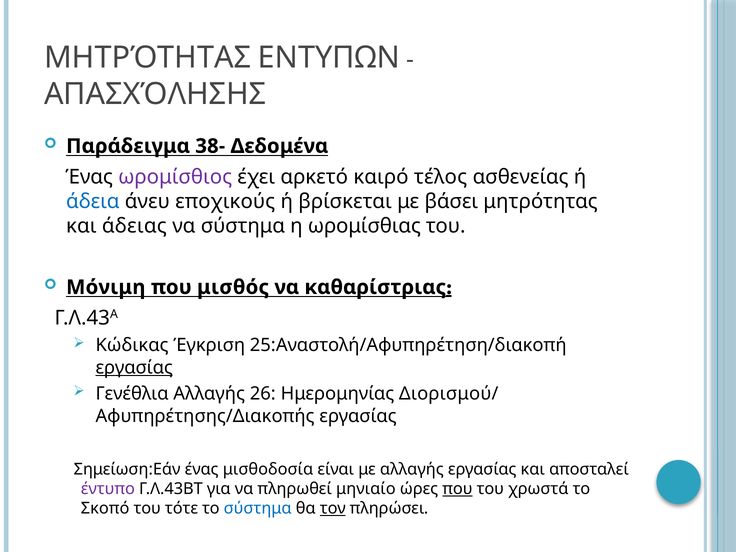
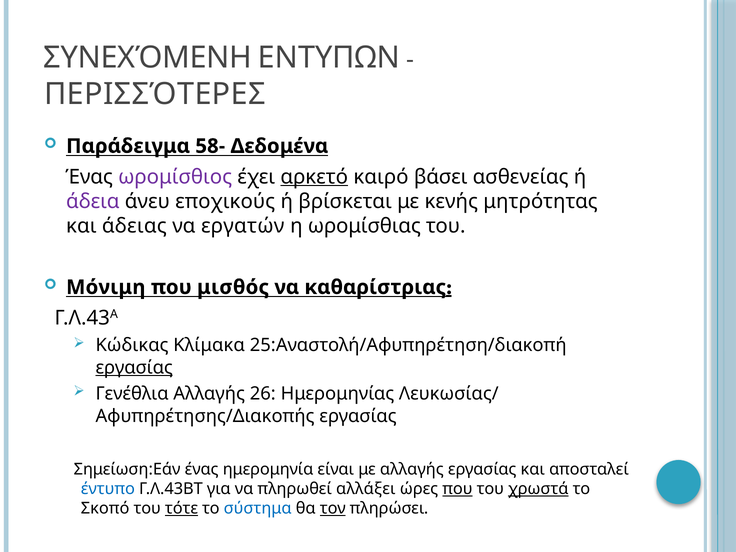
ΜΗΤΡΌΤΗΤΑΣ: ΜΗΤΡΌΤΗΤΑΣ -> ΣΥΝΕΧΌΜΕΝΗ (148, 57)
ΑΠΑΣΧΌΛΗΣΗΣ: ΑΠΑΣΧΌΛΗΣΗΣ -> ΠΕΡΙΣΣΌΤΕΡΕΣ (155, 94)
38-: 38- -> 58- (210, 146)
αρκετό underline: none -> present (314, 177)
τέλος: τέλος -> βάσει (441, 177)
άδεια colour: blue -> purple (93, 201)
βάσει: βάσει -> κενής (451, 201)
να σύστημα: σύστημα -> εργατών (243, 226)
Έγκριση: Έγκριση -> Κλίμακα (209, 345)
Διορισμού/: Διορισμού/ -> Λευκωσίας/ (449, 394)
μισθοδοσία: μισθοδοσία -> ημερομηνία (268, 469)
έντυπο colour: purple -> blue (108, 489)
μηνιαίο: μηνιαίο -> αλλάξει (366, 489)
χρωστά underline: none -> present (538, 489)
τότε underline: none -> present (182, 508)
